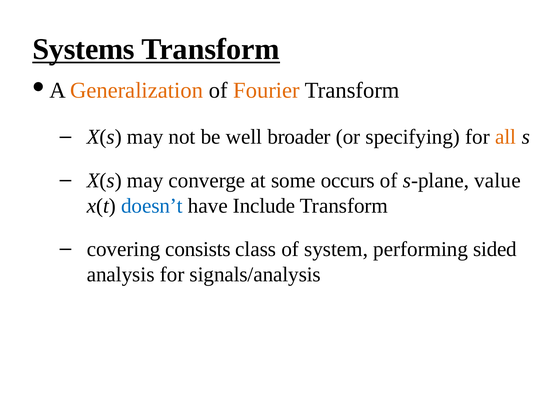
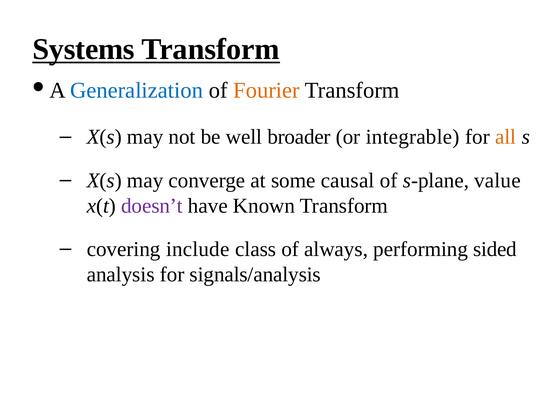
Generalization colour: orange -> blue (137, 90)
specifying: specifying -> integrable (413, 137)
occurs: occurs -> causal (348, 181)
doesn’t colour: blue -> purple (152, 206)
Include: Include -> Known (264, 206)
consists: consists -> include (198, 249)
system: system -> always (336, 249)
